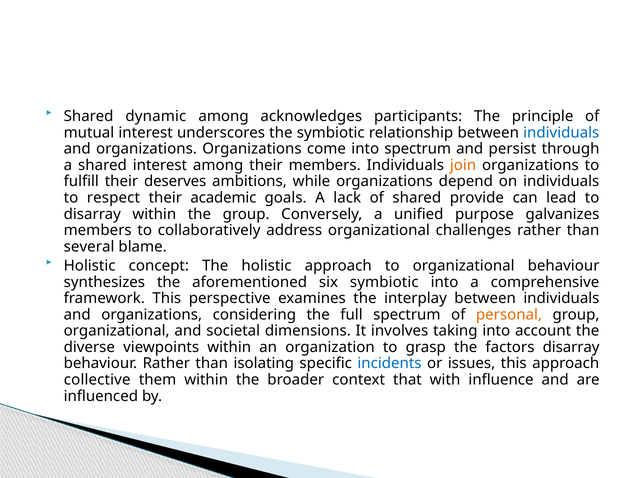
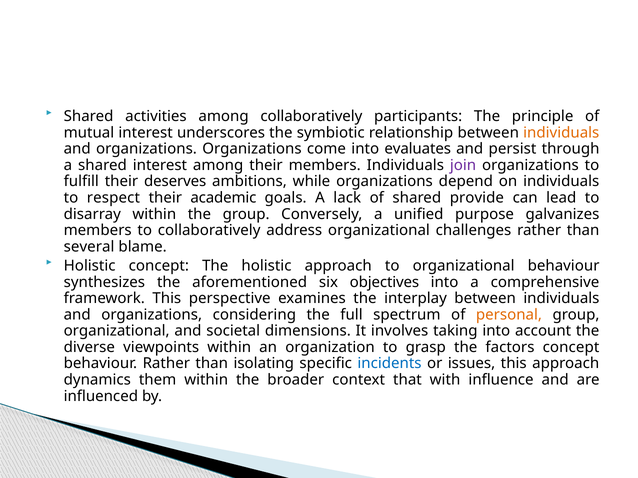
dynamic: dynamic -> activities (156, 117)
among acknowledges: acknowledges -> collaboratively (311, 117)
individuals colour: blue -> orange (561, 133)
into spectrum: spectrum -> evaluates (418, 149)
join colour: orange -> purple (463, 165)
six symbiotic: symbiotic -> objectives (384, 283)
factors disarray: disarray -> concept (571, 348)
collective: collective -> dynamics (97, 380)
